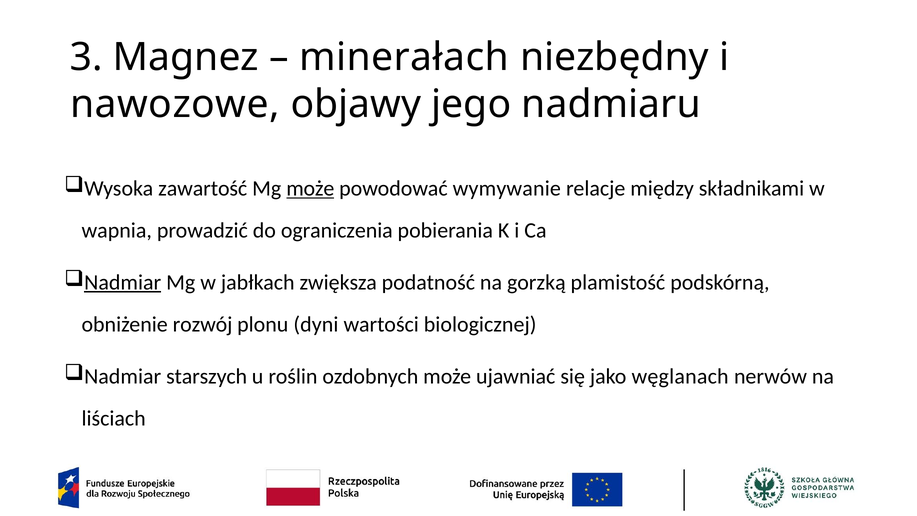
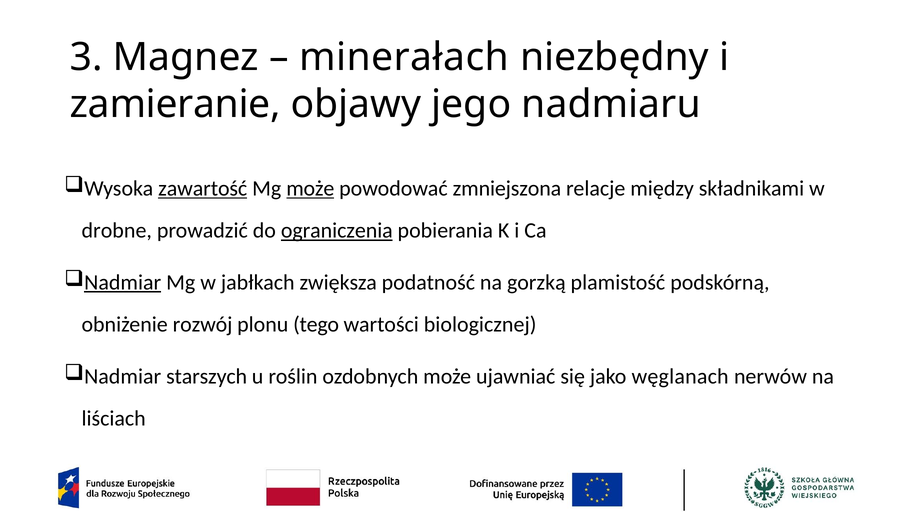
nawozowe: nawozowe -> zamieranie (175, 104)
zawartość underline: none -> present (203, 188)
wymywanie: wymywanie -> zmniejszona (507, 188)
wapnia: wapnia -> drobne (117, 231)
ograniczenia underline: none -> present (337, 231)
dyni: dyni -> tego (316, 324)
